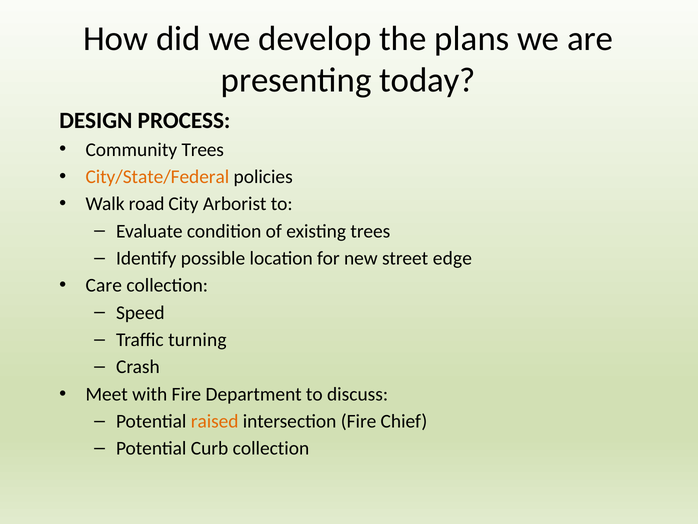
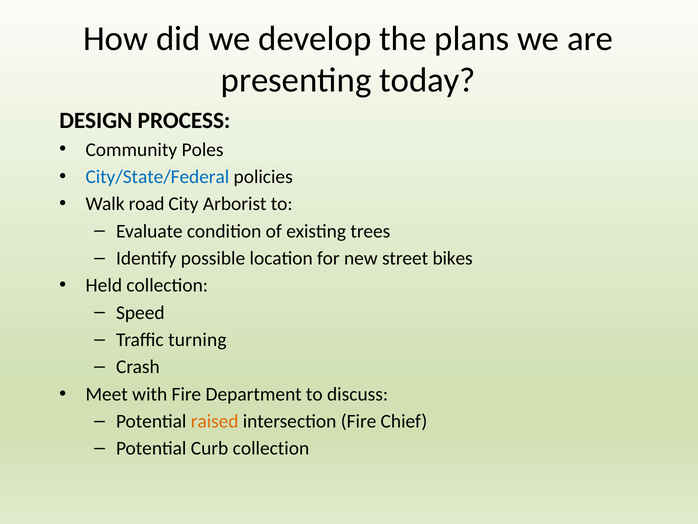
Community Trees: Trees -> Poles (203, 149)
City/State/Federal colour: orange -> blue (157, 177)
edge: edge -> bikes (453, 258)
Care: Care -> Held (104, 285)
